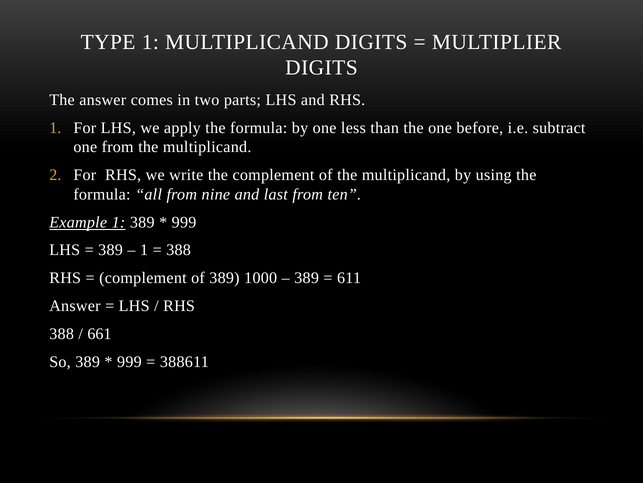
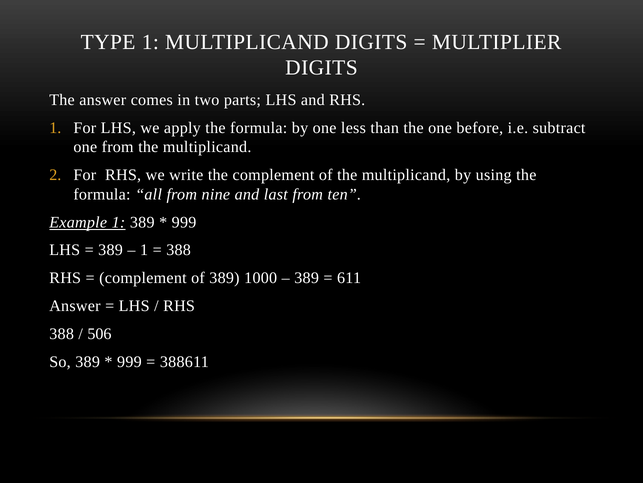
661: 661 -> 506 (99, 333)
